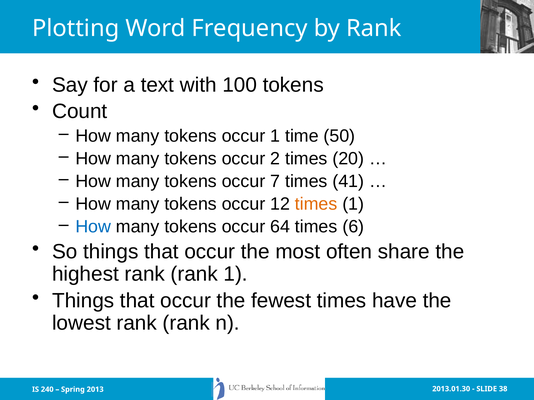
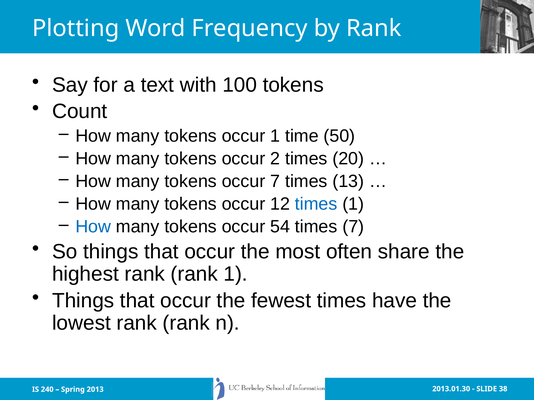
41: 41 -> 13 (348, 182)
times colour: orange -> blue (316, 204)
64: 64 -> 54 (280, 227)
times 6: 6 -> 7 (353, 227)
